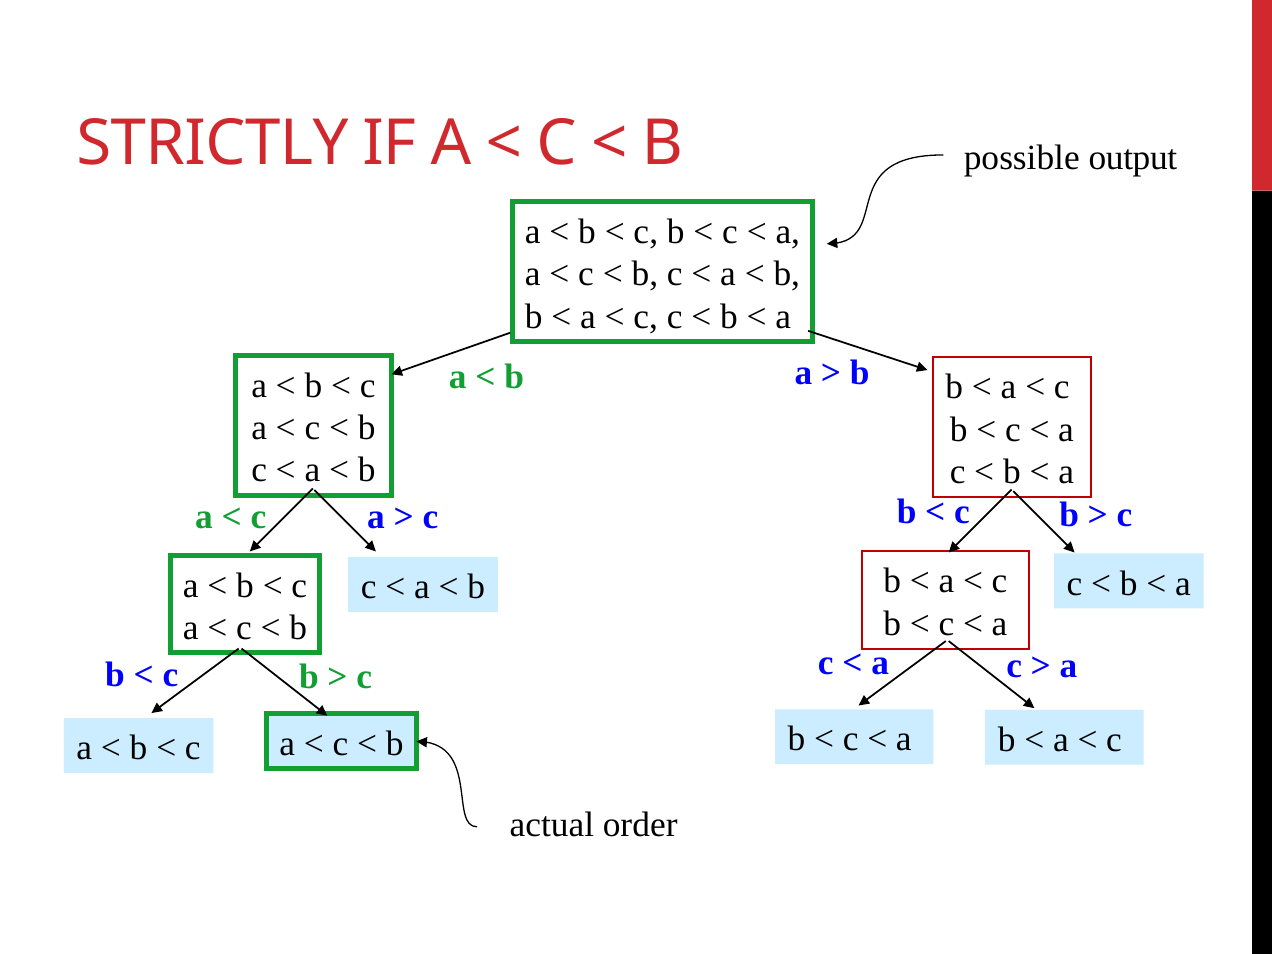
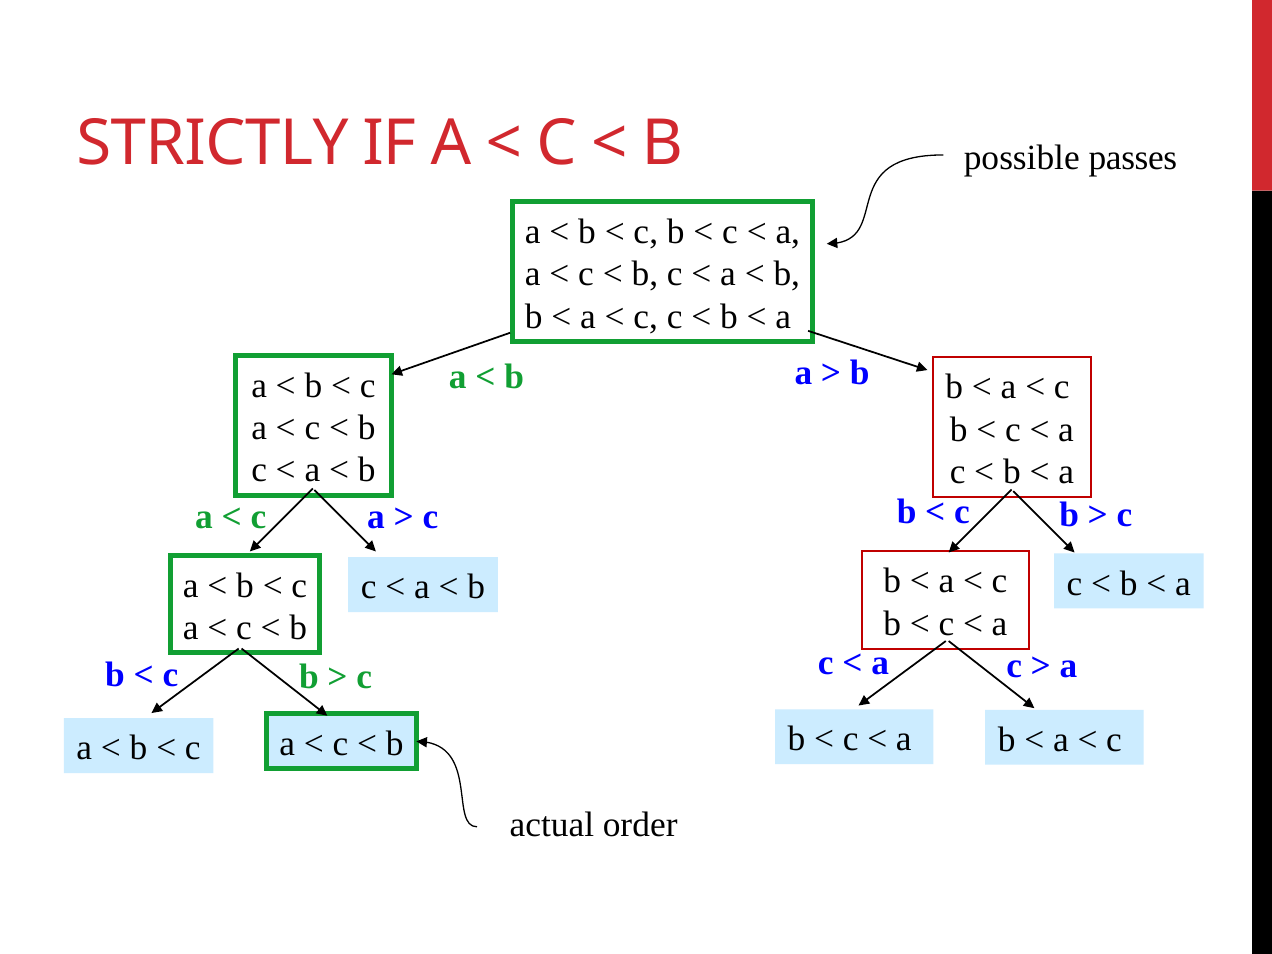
output: output -> passes (1133, 157)
